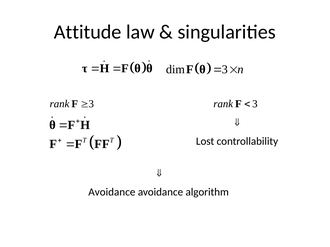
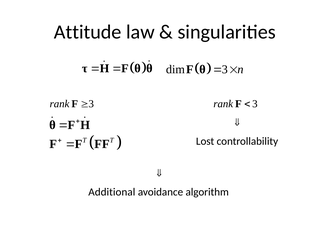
Avoidance: Avoidance -> Additional (112, 193)
